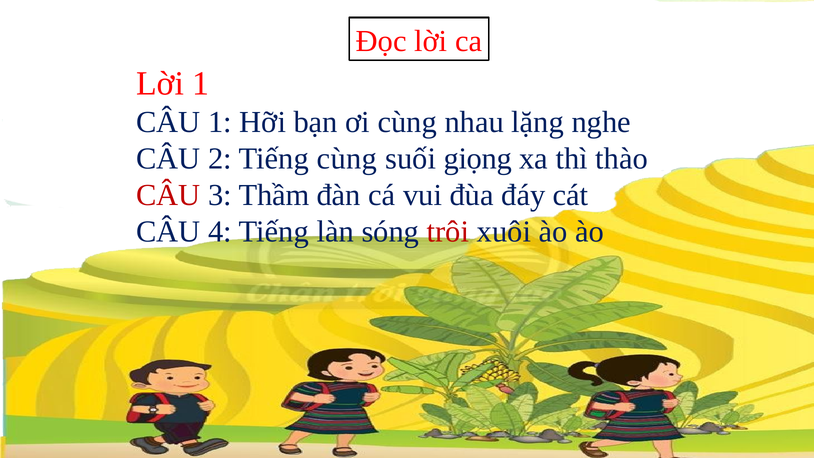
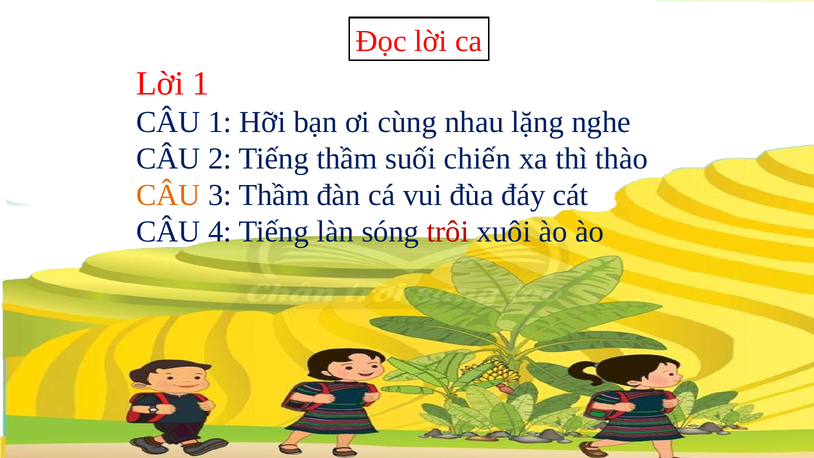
Tiếng cùng: cùng -> thầm (347, 159)
giọng: giọng -> chiến (477, 159)
CÂU colour: red -> orange (168, 195)
